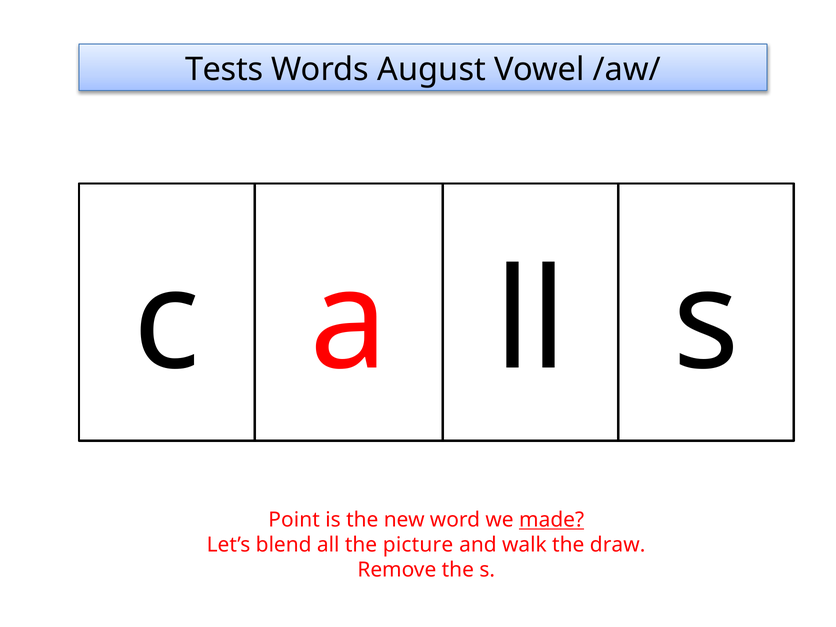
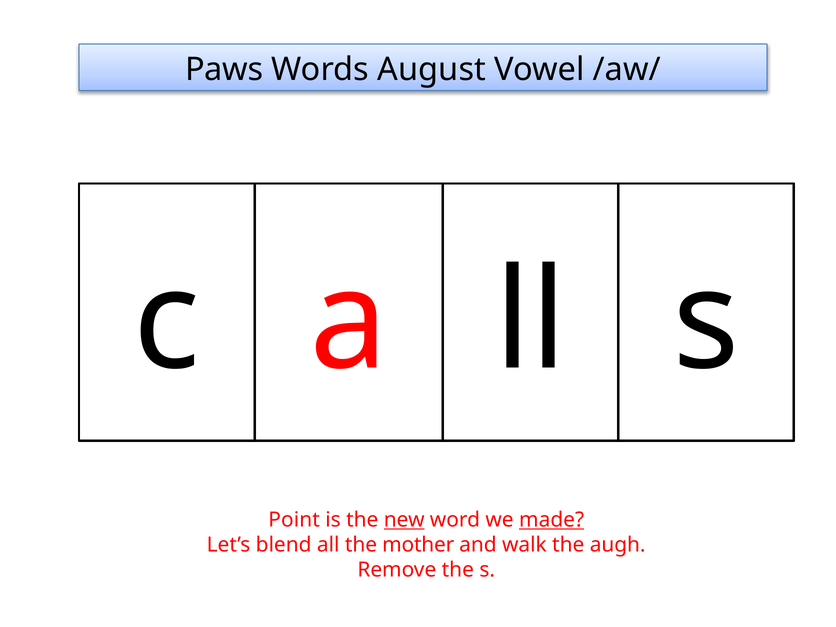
Tests: Tests -> Paws (224, 70)
new underline: none -> present (404, 520)
picture: picture -> mother (418, 545)
draw: draw -> augh (618, 545)
